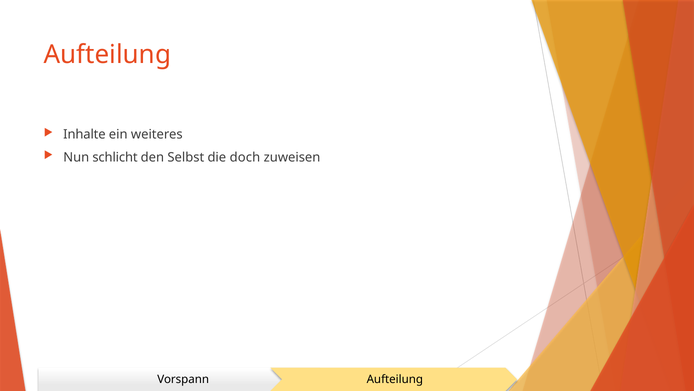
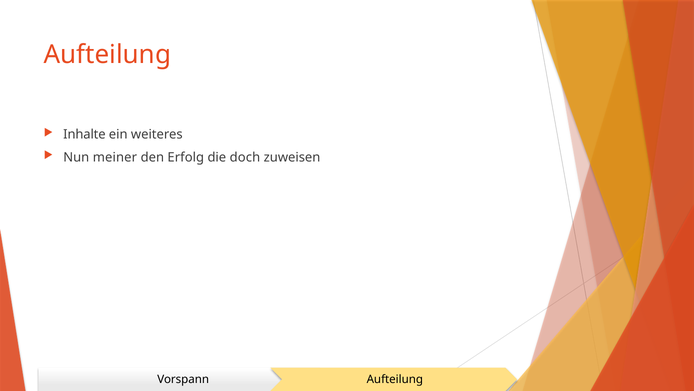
schlicht: schlicht -> meiner (115, 157)
Selbst: Selbst -> Erfolg (186, 157)
